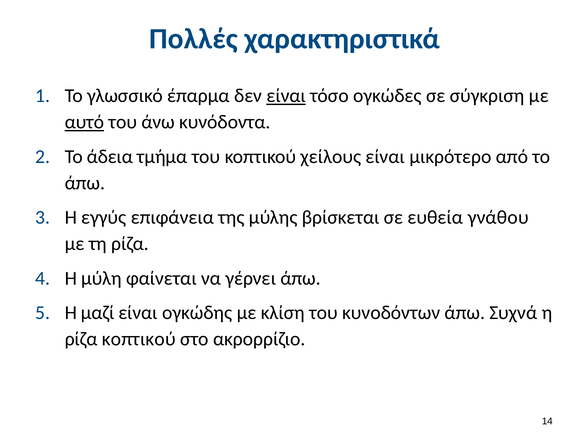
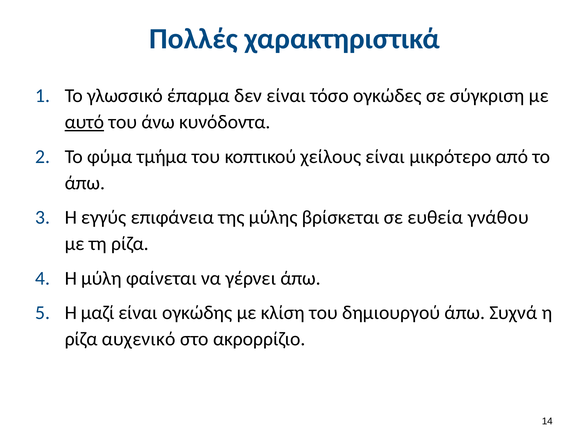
είναι underline: present -> none (286, 96)
άδεια: άδεια -> φύμα (110, 157)
κυνοδόντων: κυνοδόντων -> δημιουργού (391, 313)
ρίζα κοπτικού: κοπτικού -> αυχενικό (139, 339)
